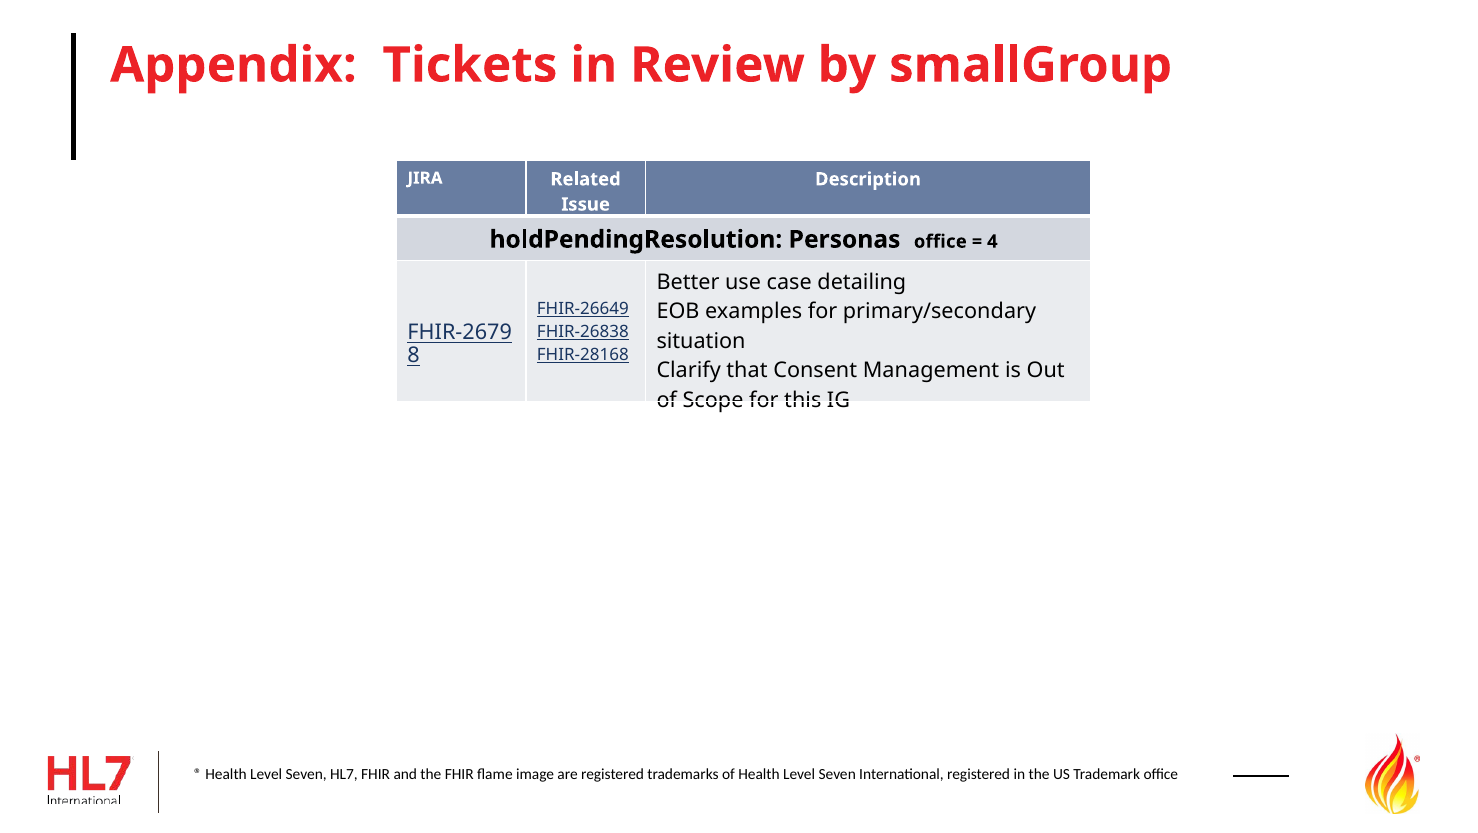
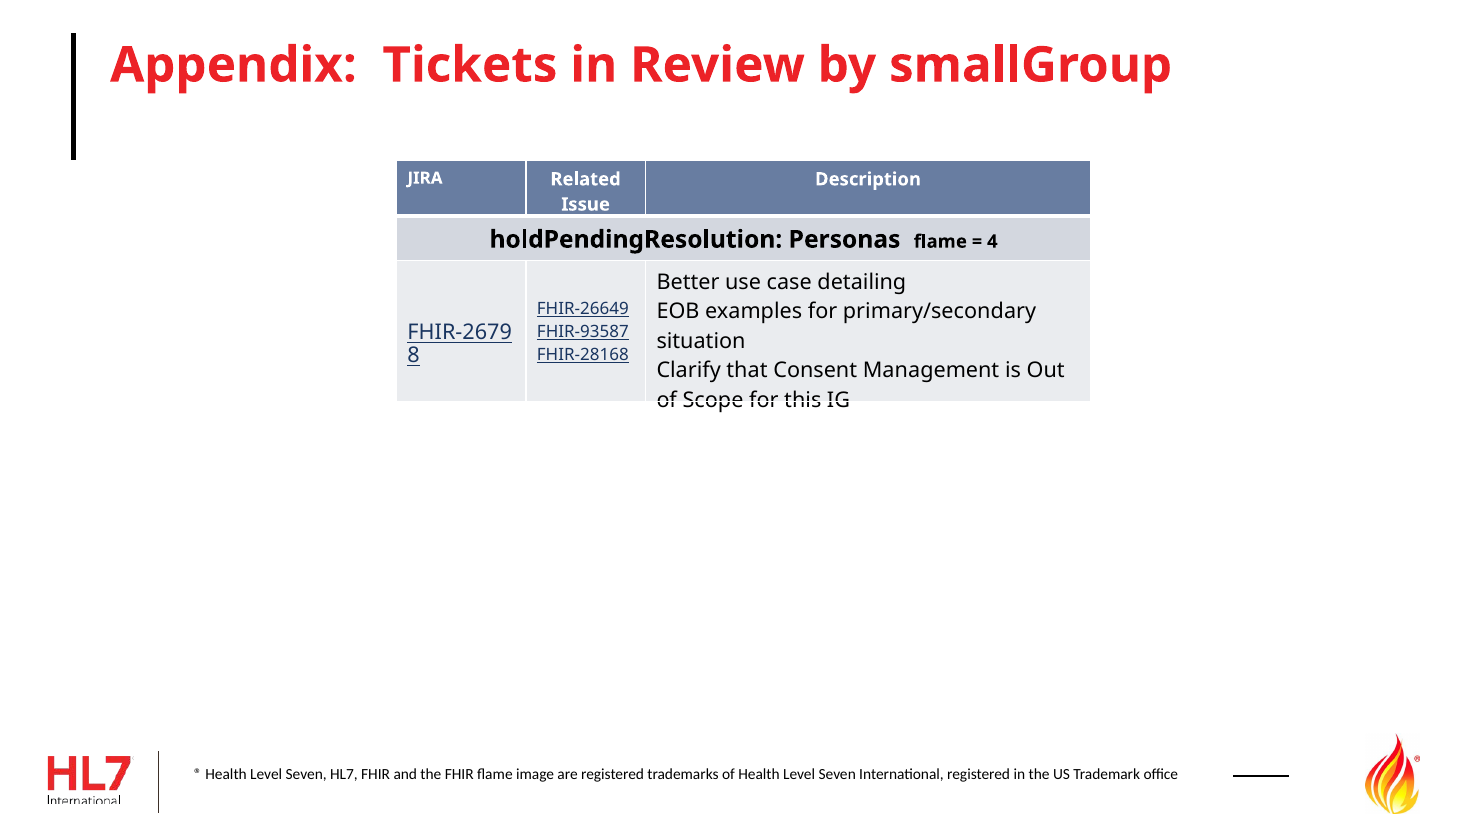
Personas office: office -> flame (940, 242)
FHIR-26838: FHIR-26838 -> FHIR-93587 (583, 332)
